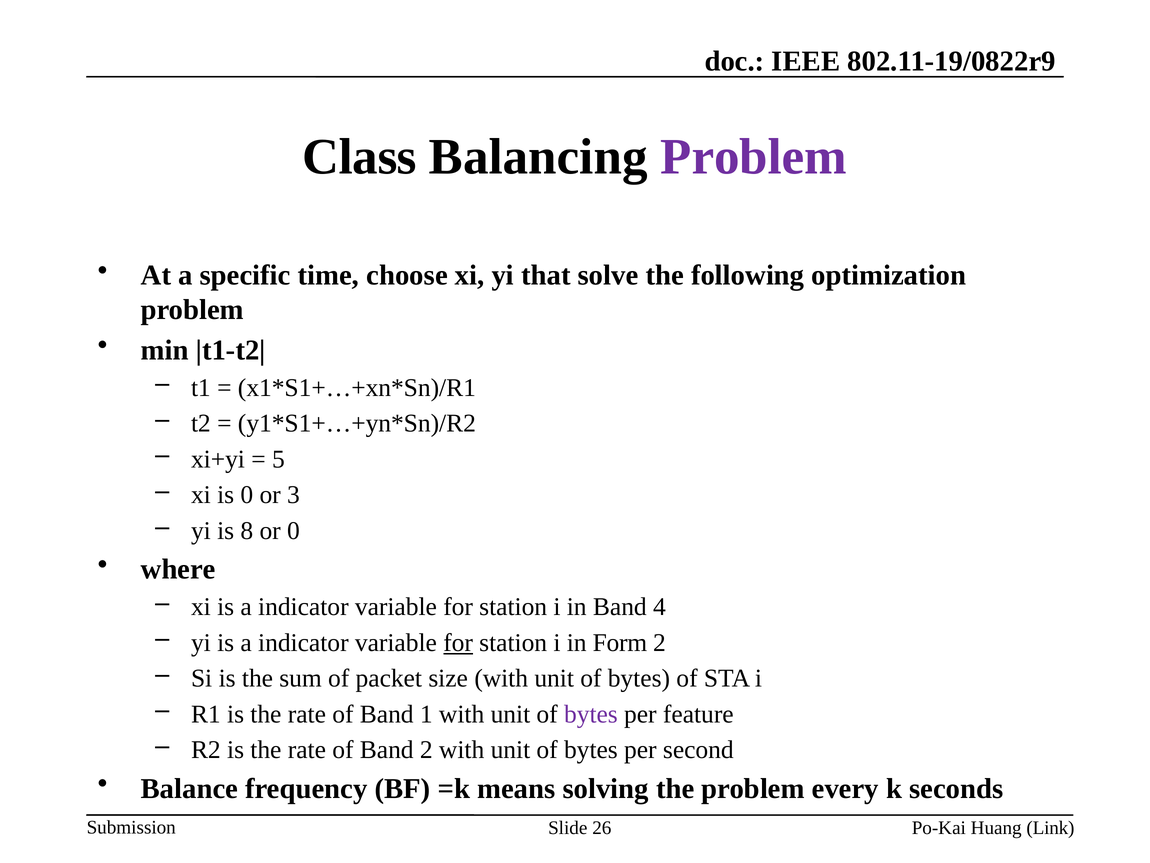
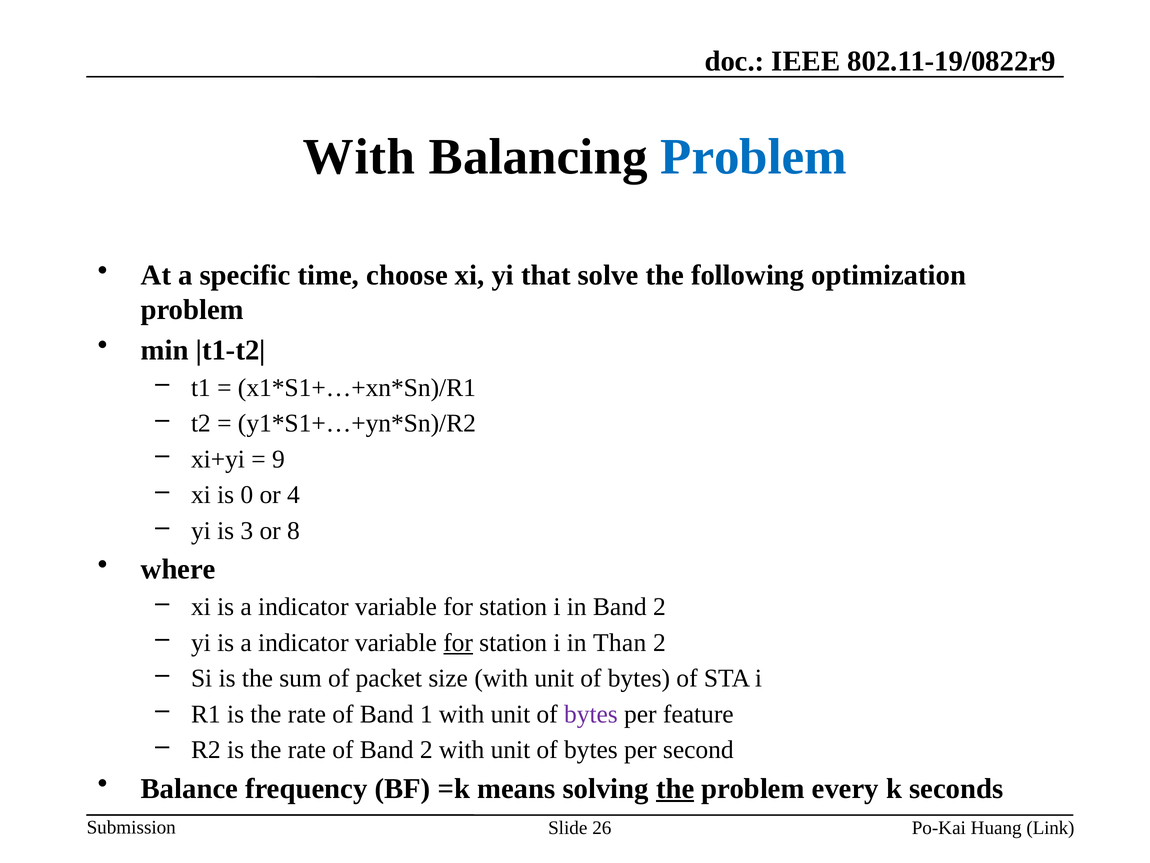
Class: Class -> With (359, 157)
Problem colour: purple -> blue (754, 157)
5: 5 -> 9 (278, 459)
3: 3 -> 4 (294, 495)
8: 8 -> 3 (247, 530)
or 0: 0 -> 8 (294, 530)
in Band 4: 4 -> 2 (659, 607)
Form: Form -> Than (620, 642)
the underline: none -> present (675, 788)
